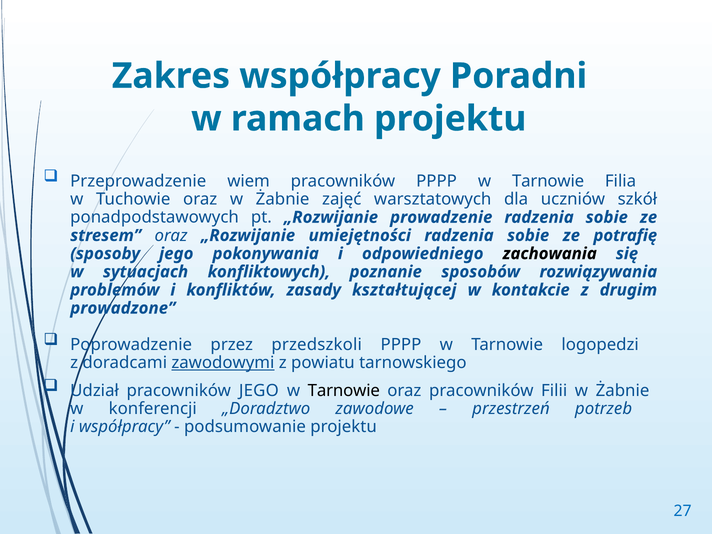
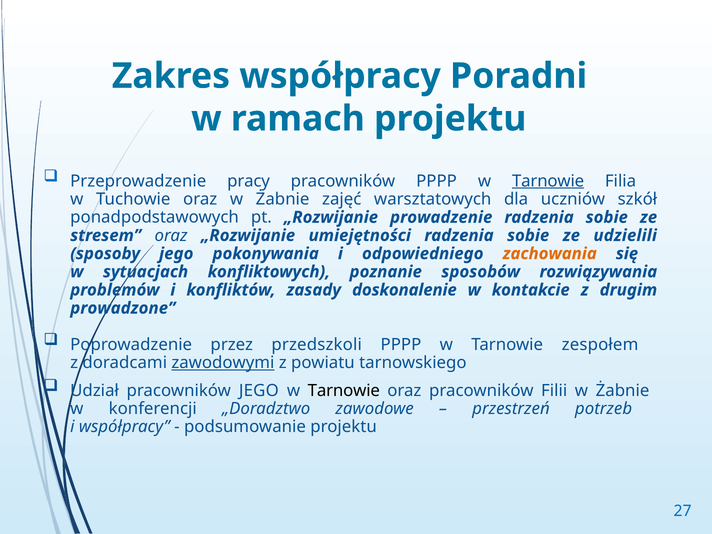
wiem: wiem -> pracy (249, 181)
Tarnowie underline: none -> present (548, 181)
potrafię: potrafię -> udzielili (625, 235)
zachowania colour: black -> orange (550, 254)
kształtującej: kształtującej -> doskonalenie (404, 290)
logopedzi: logopedzi -> zespołem (600, 345)
